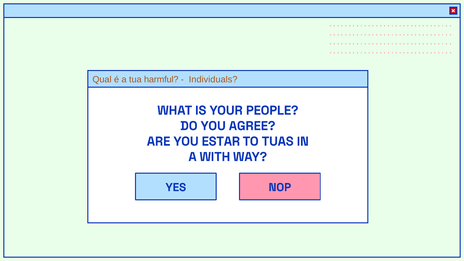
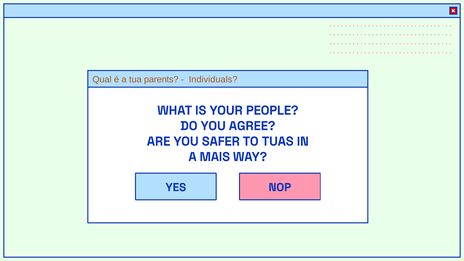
harmful: harmful -> parents (161, 79)
ESTAR: ESTAR -> SAFER (221, 141)
WITH: WITH -> MAIS (215, 157)
